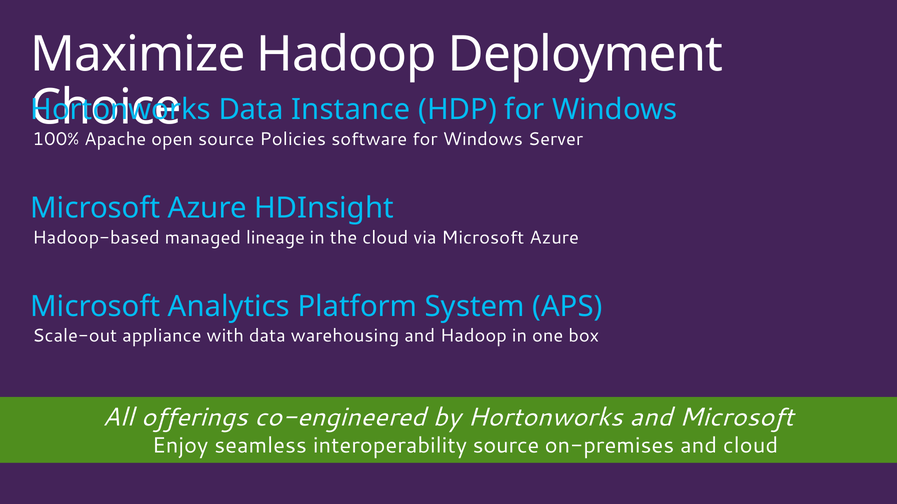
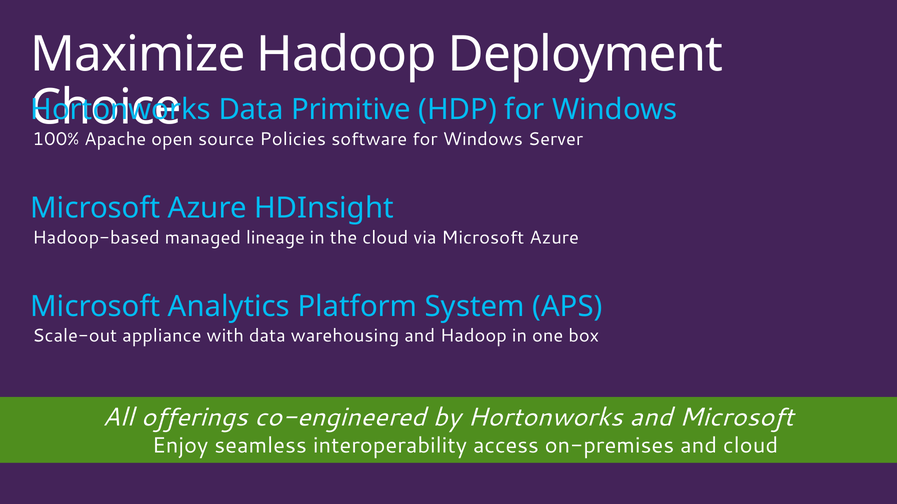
Instance: Instance -> Primitive (351, 110)
interoperability source: source -> access (506, 446)
